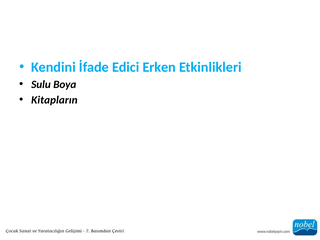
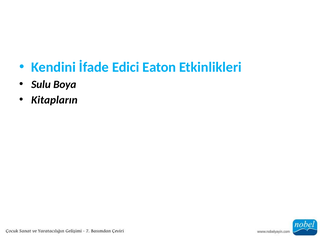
Erken: Erken -> Eaton (159, 67)
